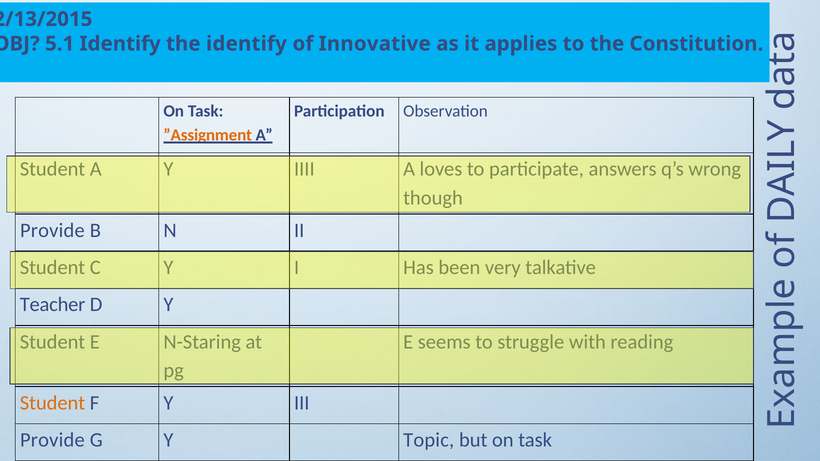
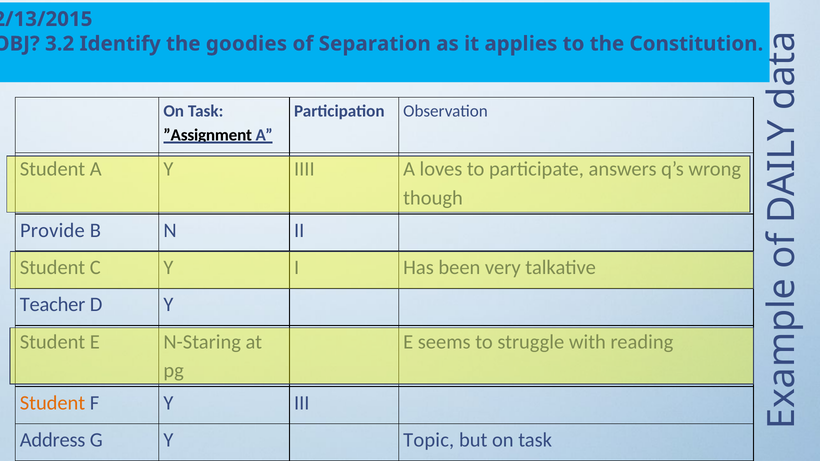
5.1: 5.1 -> 3.2 (60, 44)
the identify: identify -> goodies (246, 44)
Innovative: Innovative -> Separation (375, 44)
”Assignment colour: orange -> black (208, 135)
Provide: Provide -> Address (53, 441)
